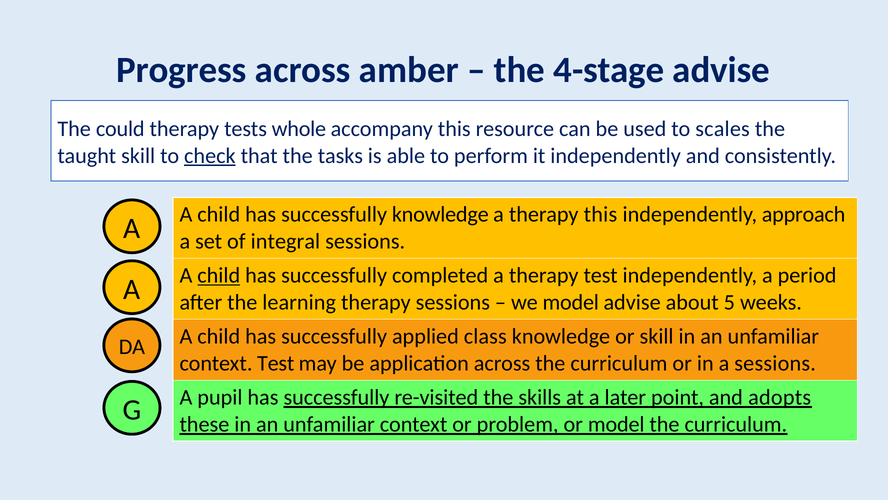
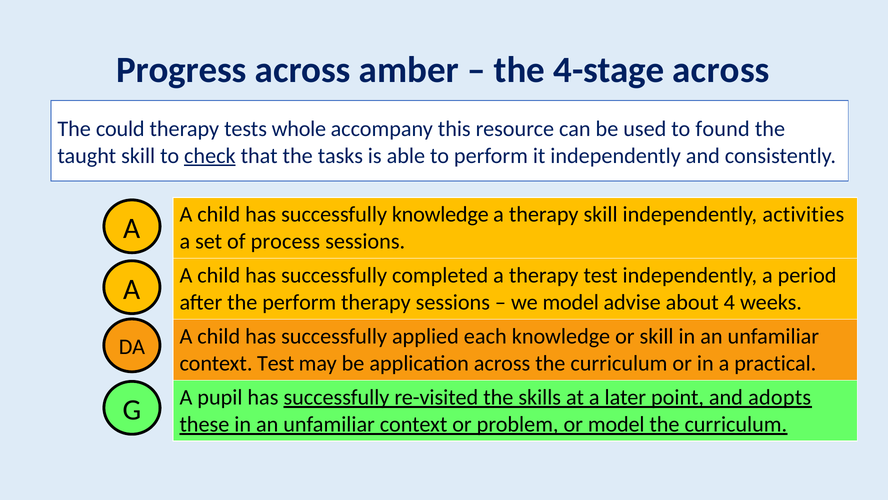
4-stage advise: advise -> across (721, 70)
scales: scales -> found (723, 129)
therapy this: this -> skill (601, 214)
approach: approach -> activities (803, 214)
integral: integral -> process (285, 241)
child underline: present -> none (219, 275)
the learning: learning -> perform (299, 302)
5: 5 -> 4 (729, 302)
class: class -> each (485, 336)
a sessions: sessions -> practical (775, 363)
